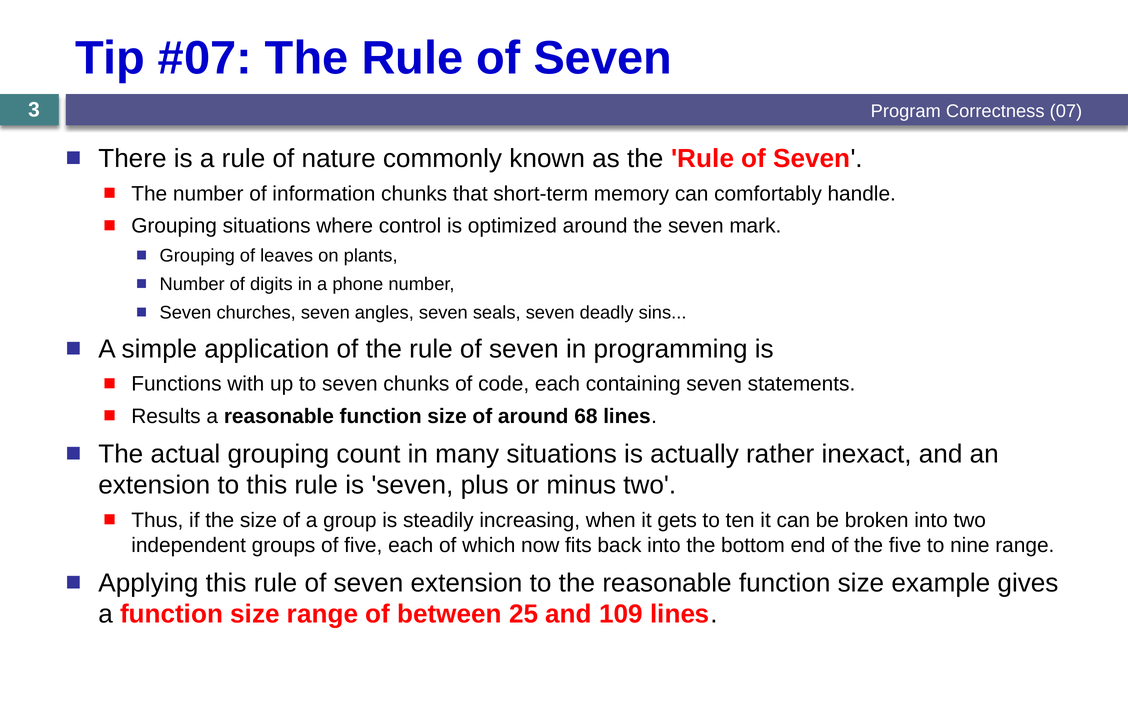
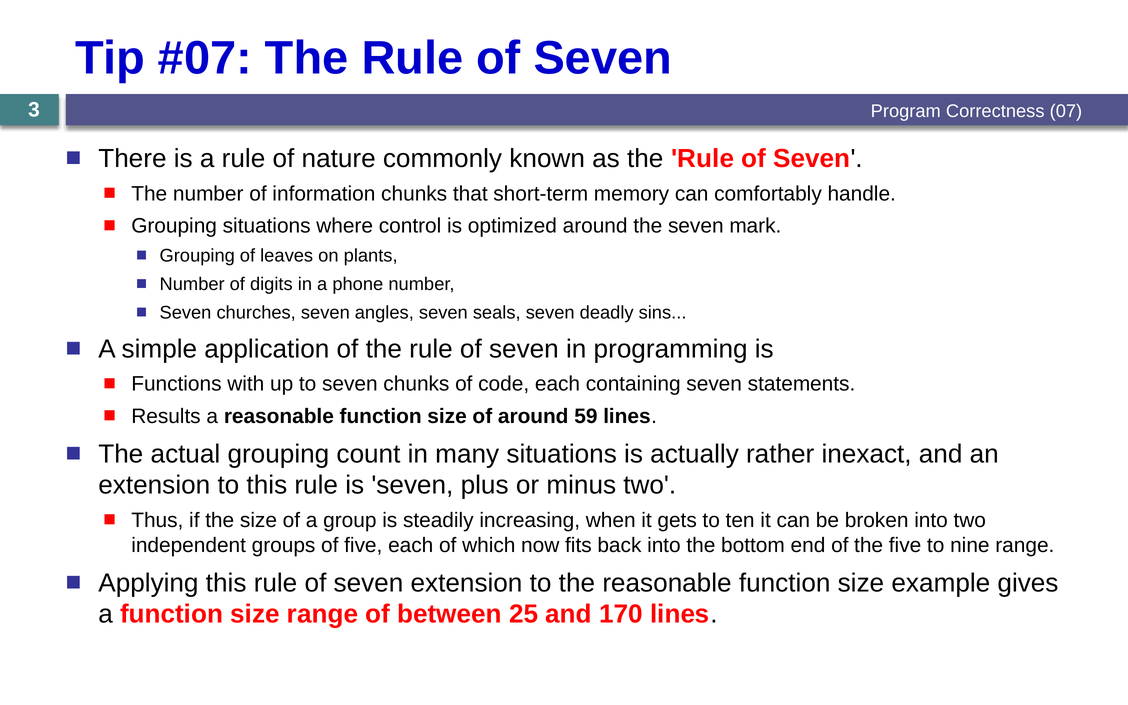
68: 68 -> 59 (586, 416)
109: 109 -> 170 (621, 614)
